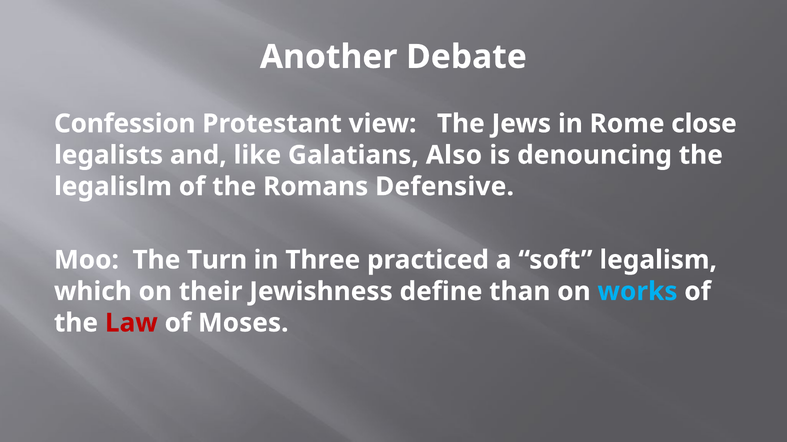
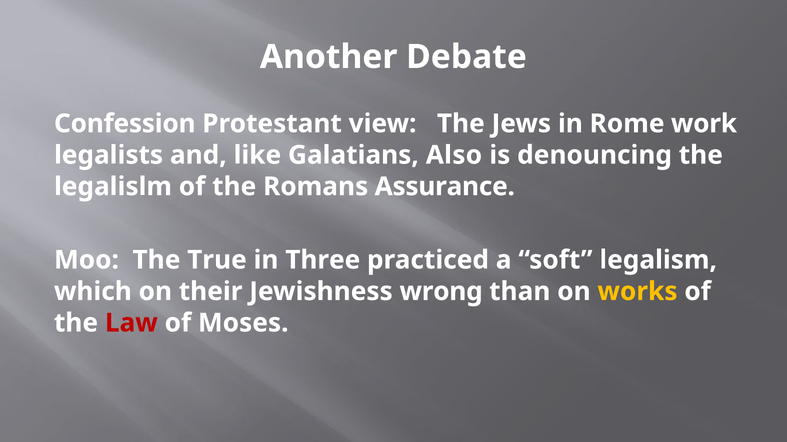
close: close -> work (704, 124)
Defensive: Defensive -> Assurance (445, 187)
Turn: Turn -> True (217, 260)
define: define -> wrong (441, 292)
works colour: light blue -> yellow (637, 292)
